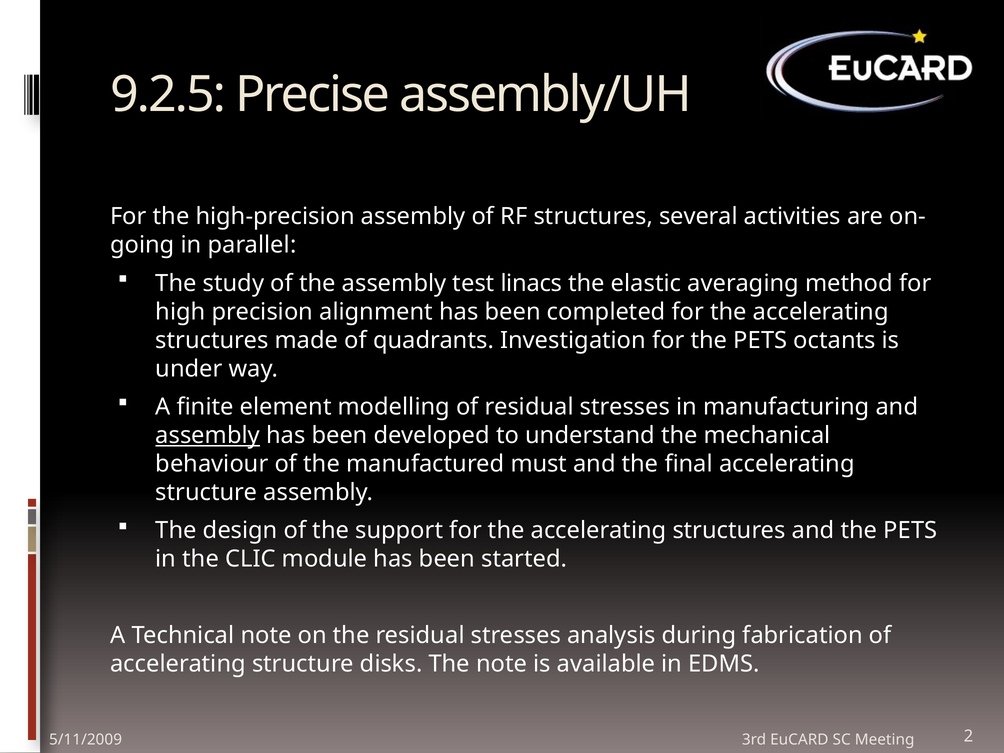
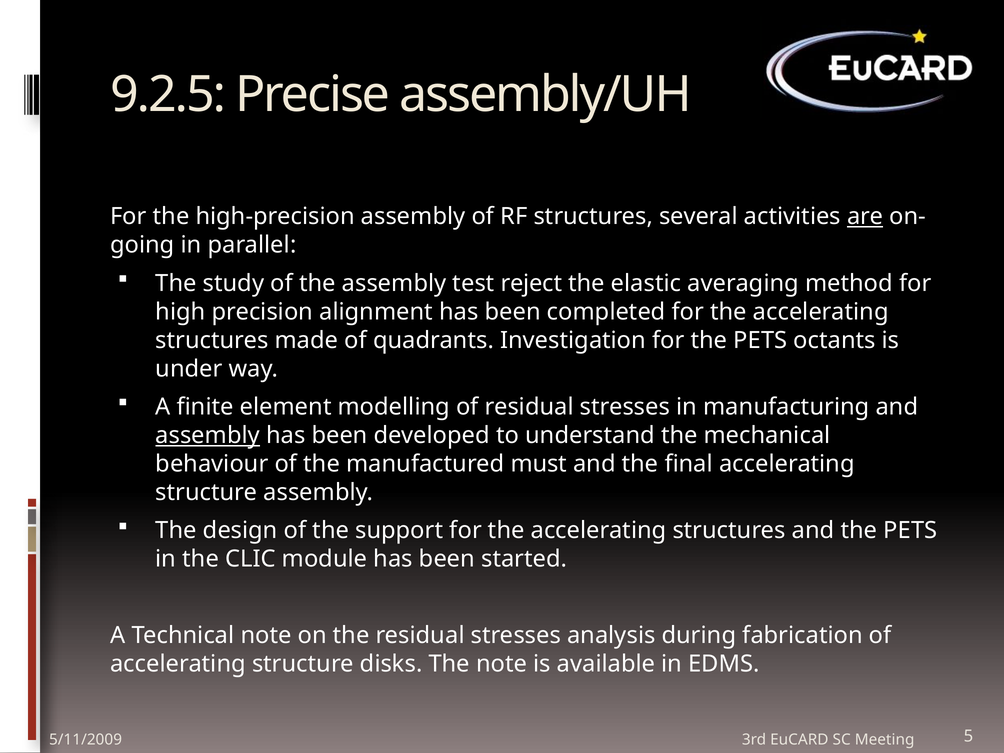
are underline: none -> present (865, 217)
linacs: linacs -> reject (531, 283)
2: 2 -> 5 (968, 736)
